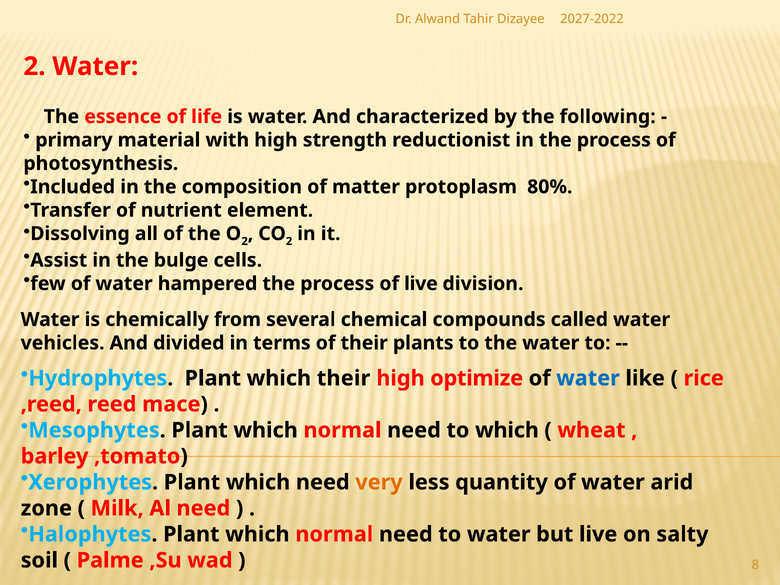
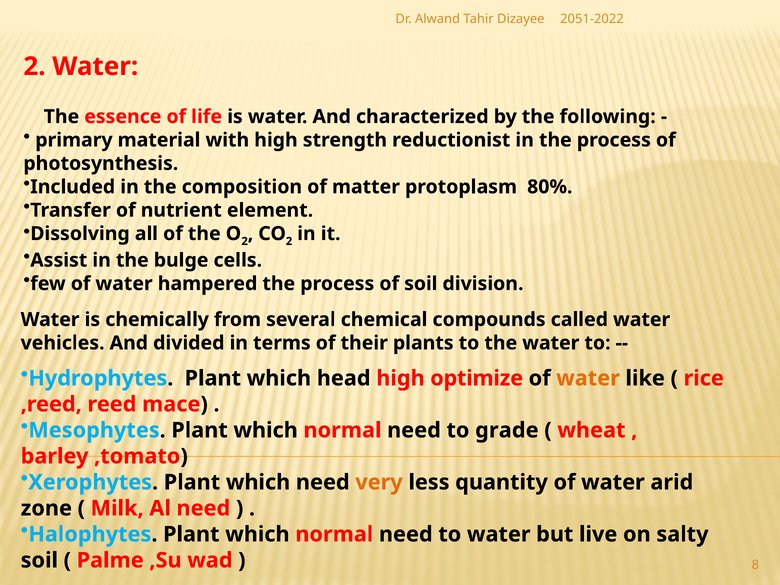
2027-2022: 2027-2022 -> 2051-2022 (592, 19)
of live: live -> soil (421, 284)
which their: their -> head (344, 378)
water colour: blue -> orange (588, 378)
to which: which -> grade (507, 430)
